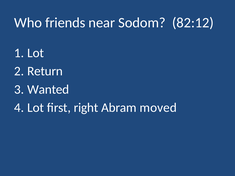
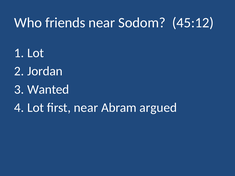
82:12: 82:12 -> 45:12 (193, 23)
Return: Return -> Jordan (45, 71)
first right: right -> near (86, 108)
moved: moved -> argued (158, 108)
